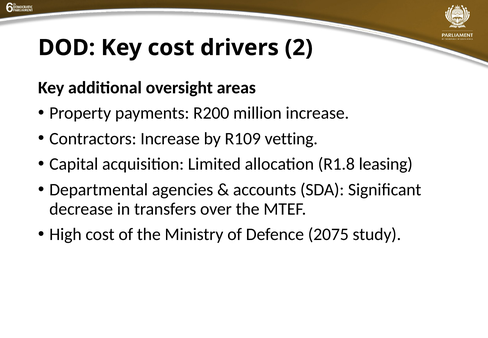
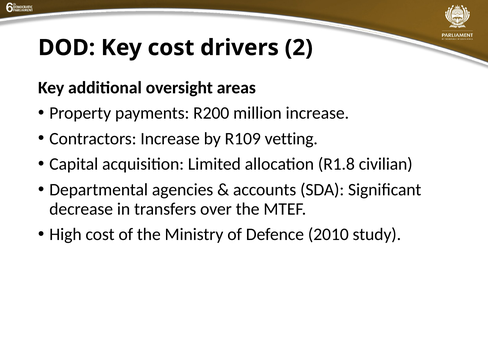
leasing: leasing -> civilian (386, 164)
2075: 2075 -> 2010 (328, 234)
